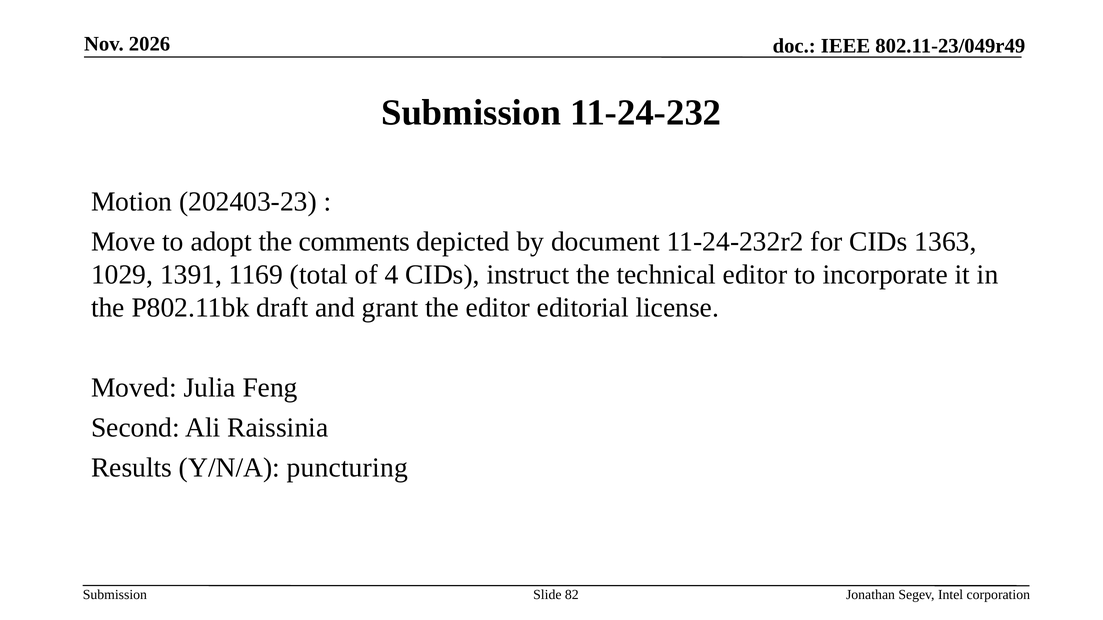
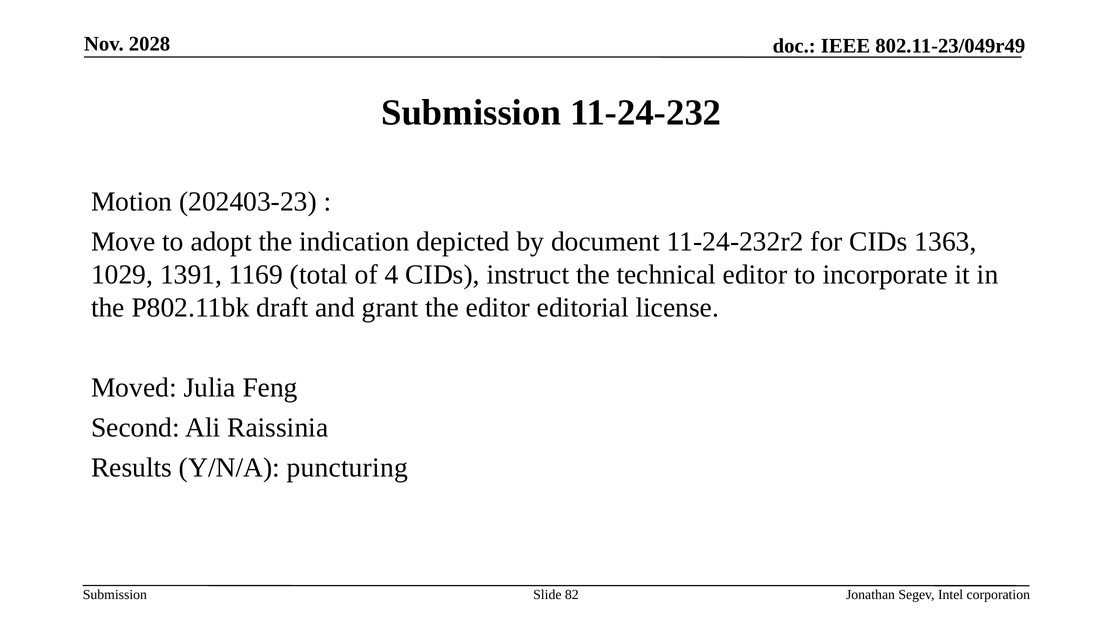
2026: 2026 -> 2028 (150, 44)
comments: comments -> indication (354, 242)
